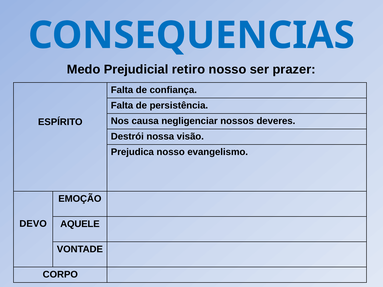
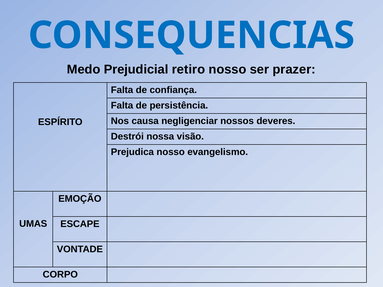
DEVO: DEVO -> UMAS (33, 224)
AQUELE: AQUELE -> ESCAPE (80, 224)
